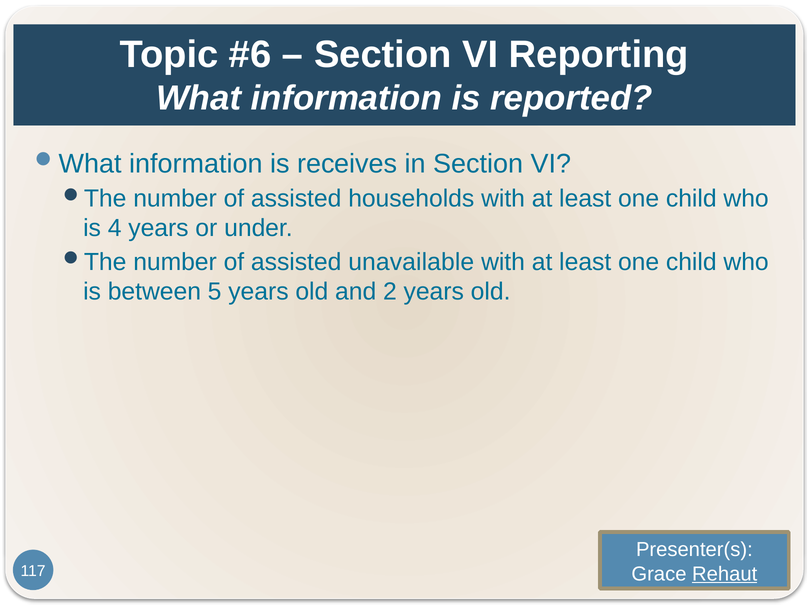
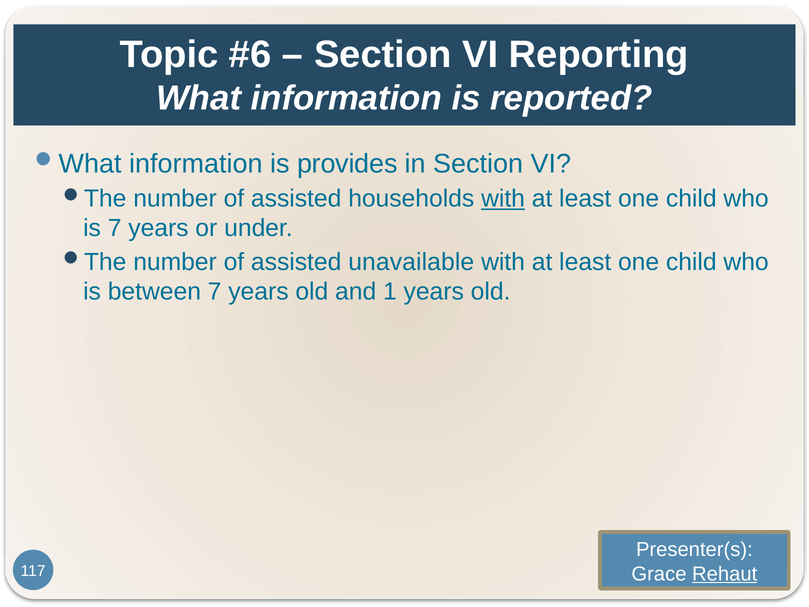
receives: receives -> provides (347, 164)
with underline: none -> present (503, 199)
is 4: 4 -> 7 (115, 228)
between 5: 5 -> 7 (215, 292)
2: 2 -> 1 (390, 292)
